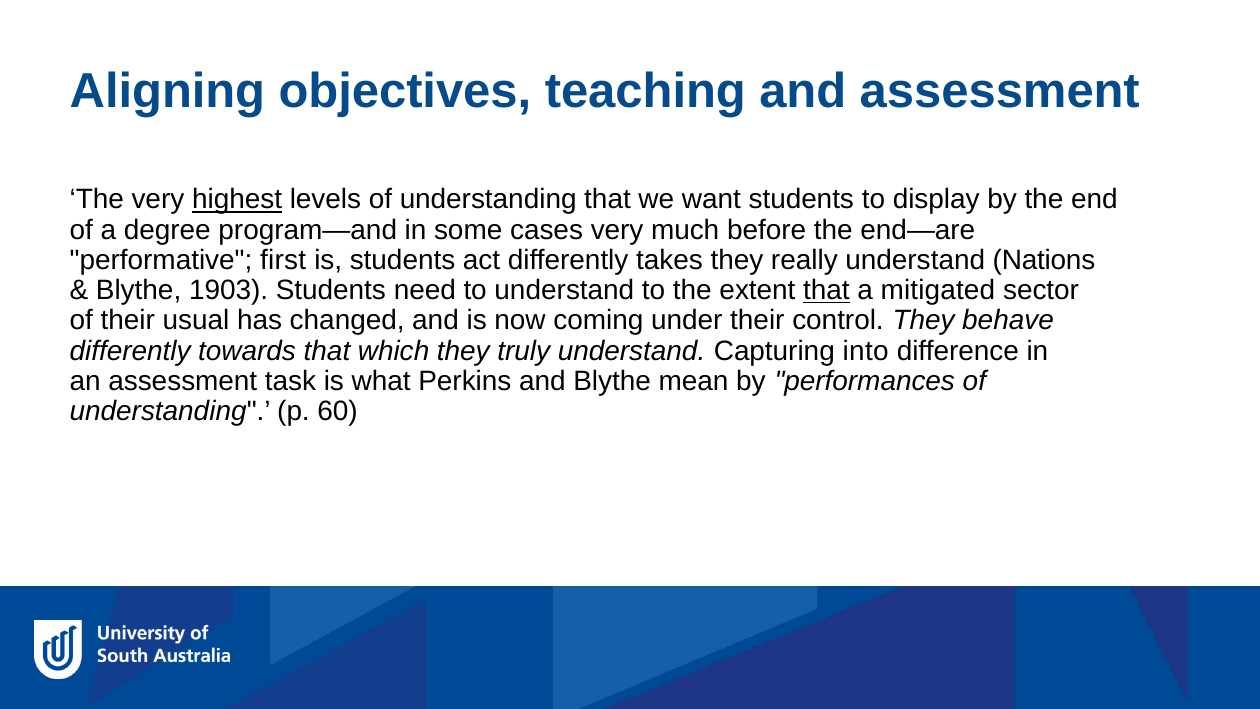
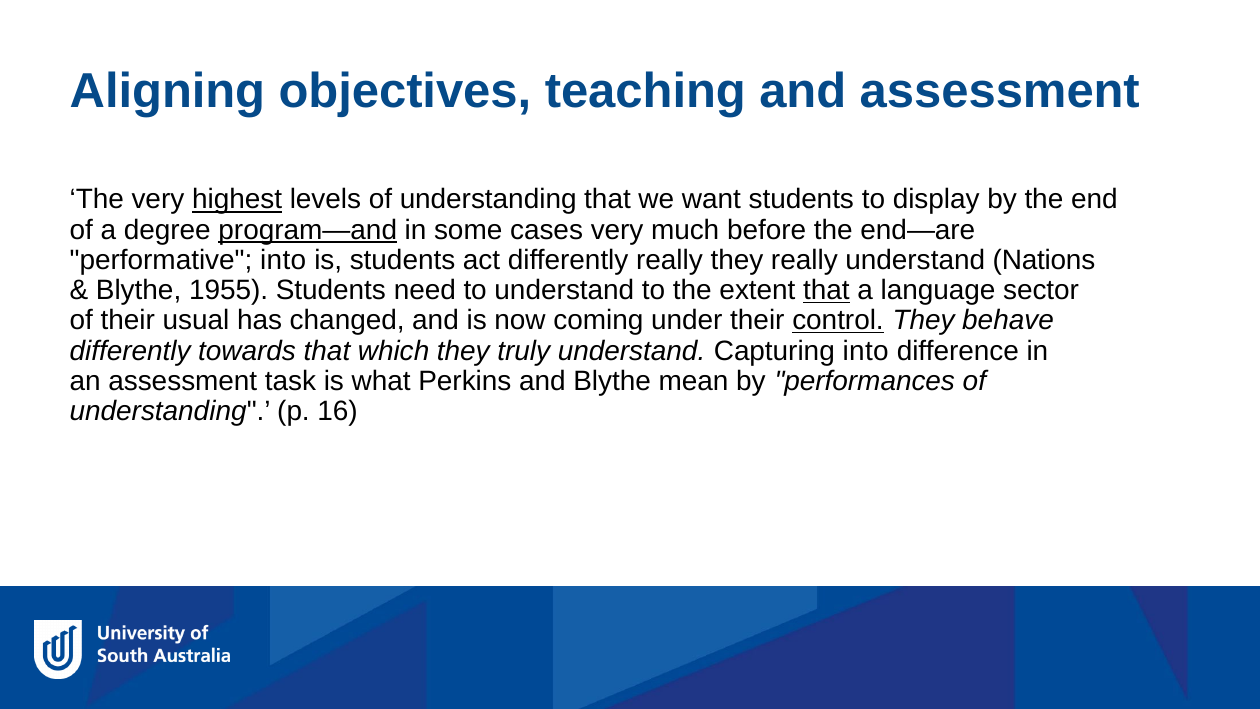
program—and underline: none -> present (308, 230)
performative first: first -> into (283, 260)
differently takes: takes -> really (669, 260)
1903: 1903 -> 1955 (229, 290)
mitigated: mitigated -> language (938, 290)
control underline: none -> present (838, 320)
60: 60 -> 16 (338, 411)
